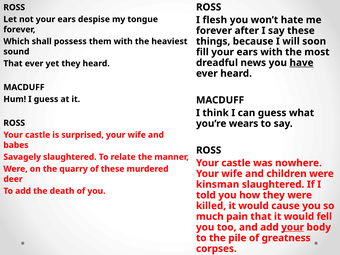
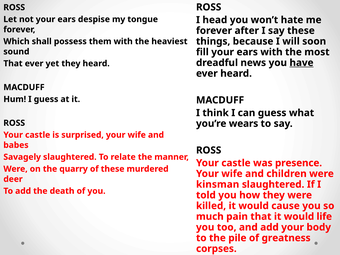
flesh: flesh -> head (215, 20)
nowhere: nowhere -> presence (299, 163)
fell: fell -> life (324, 217)
your underline: present -> none (293, 227)
